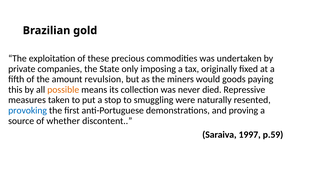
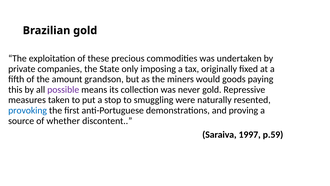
revulsion: revulsion -> grandson (104, 79)
possible colour: orange -> purple (63, 89)
never died: died -> gold (212, 89)
